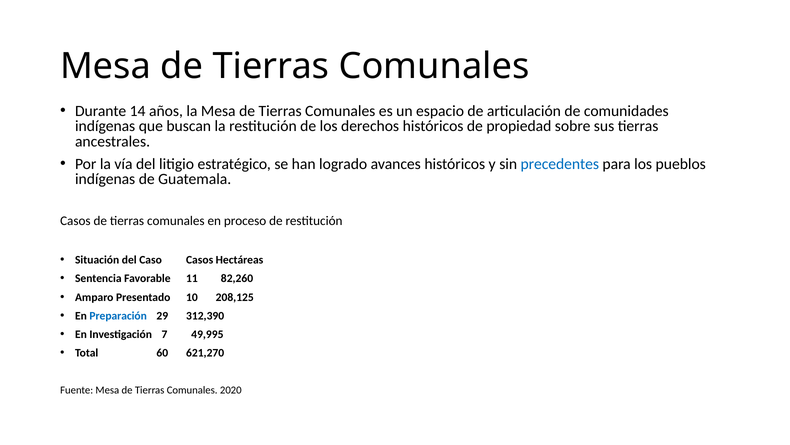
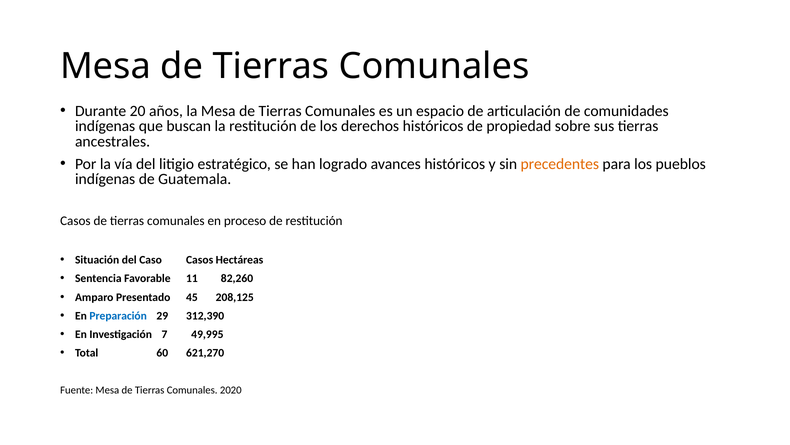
14: 14 -> 20 (138, 111)
precedentes colour: blue -> orange (560, 164)
10: 10 -> 45 (192, 297)
